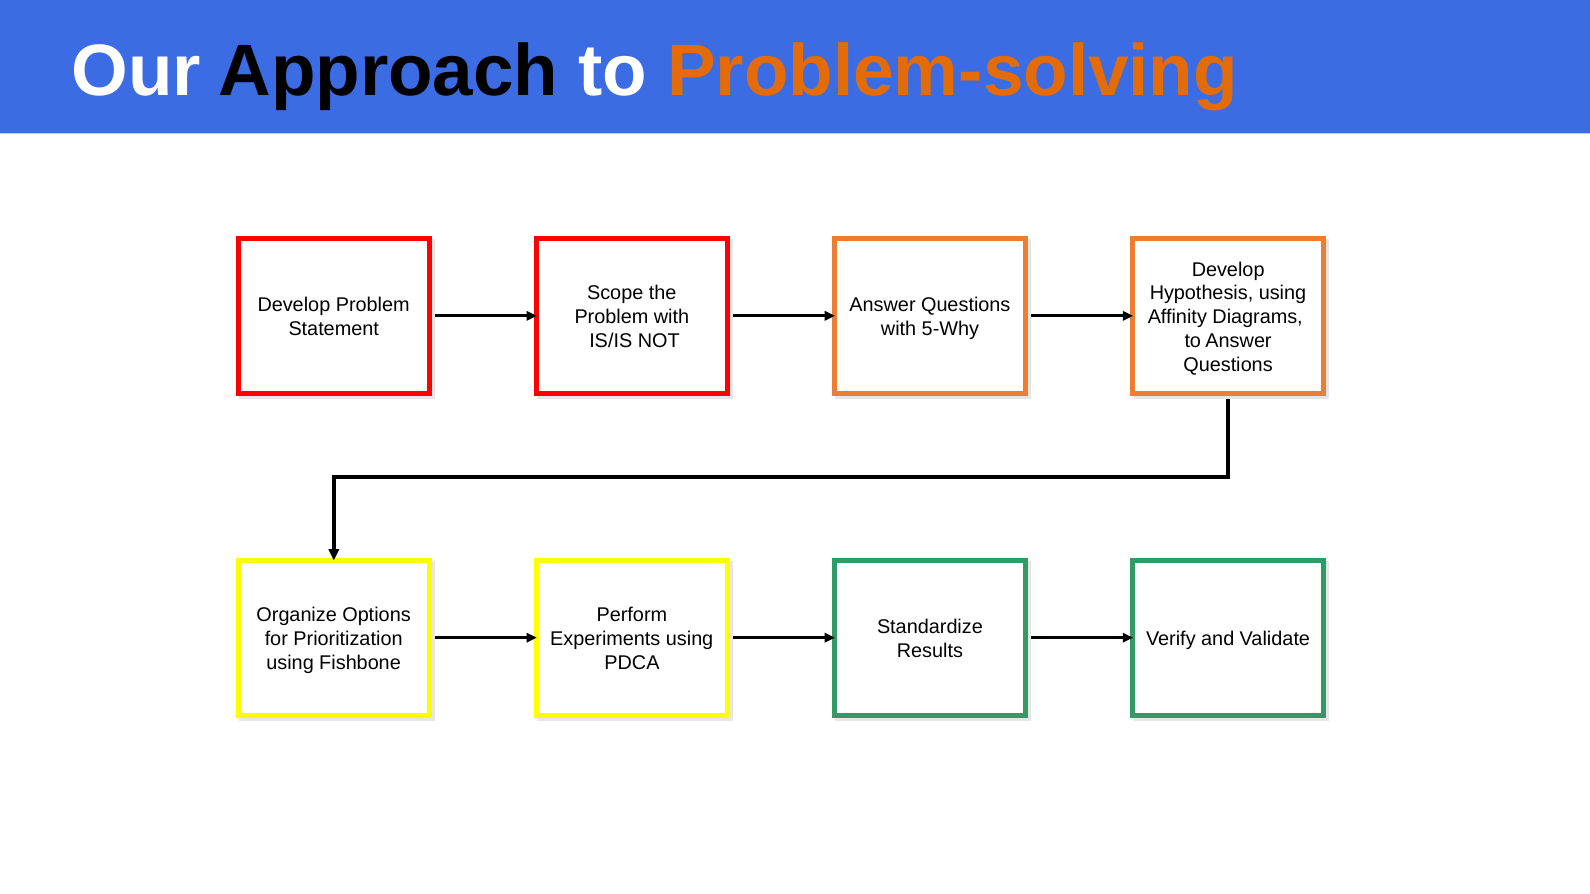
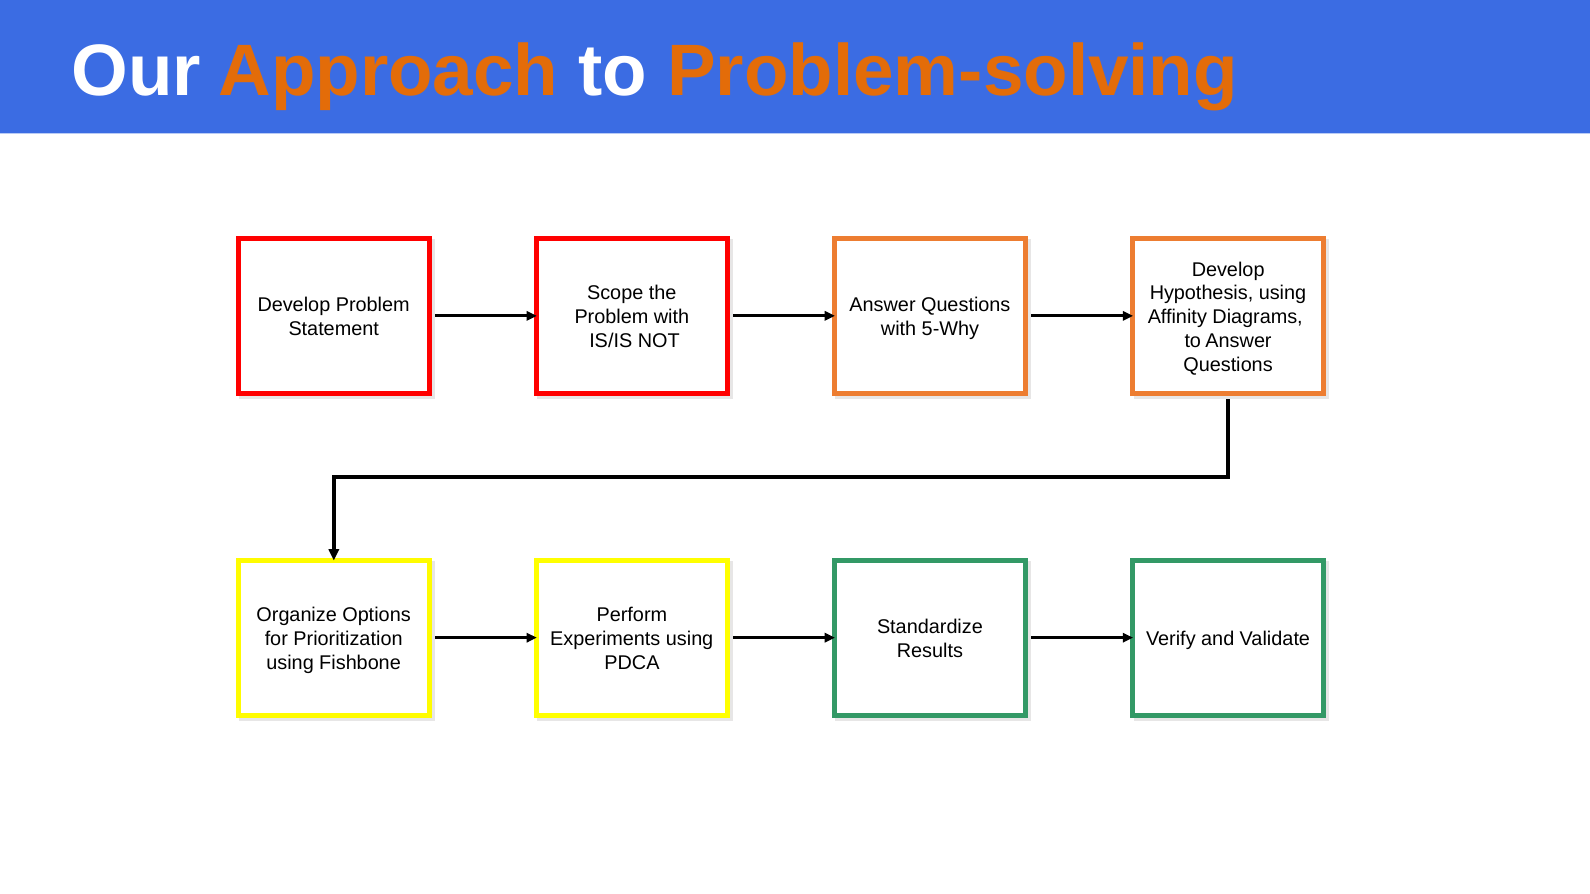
Approach colour: black -> orange (388, 71)
